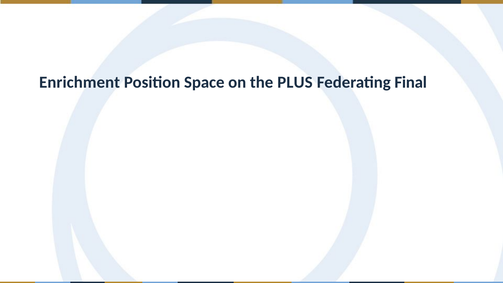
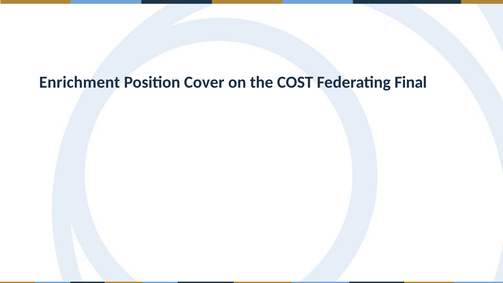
Space: Space -> Cover (204, 82)
PLUS: PLUS -> COST (295, 82)
